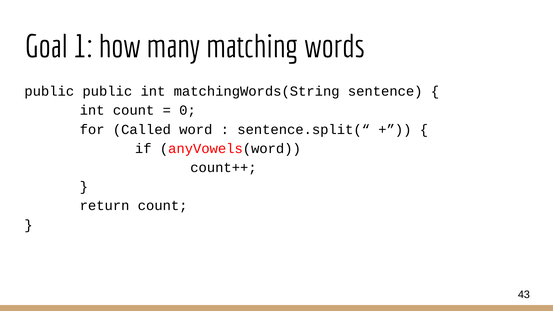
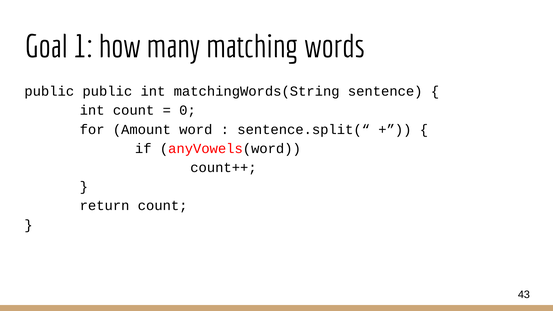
Called: Called -> Amount (142, 130)
